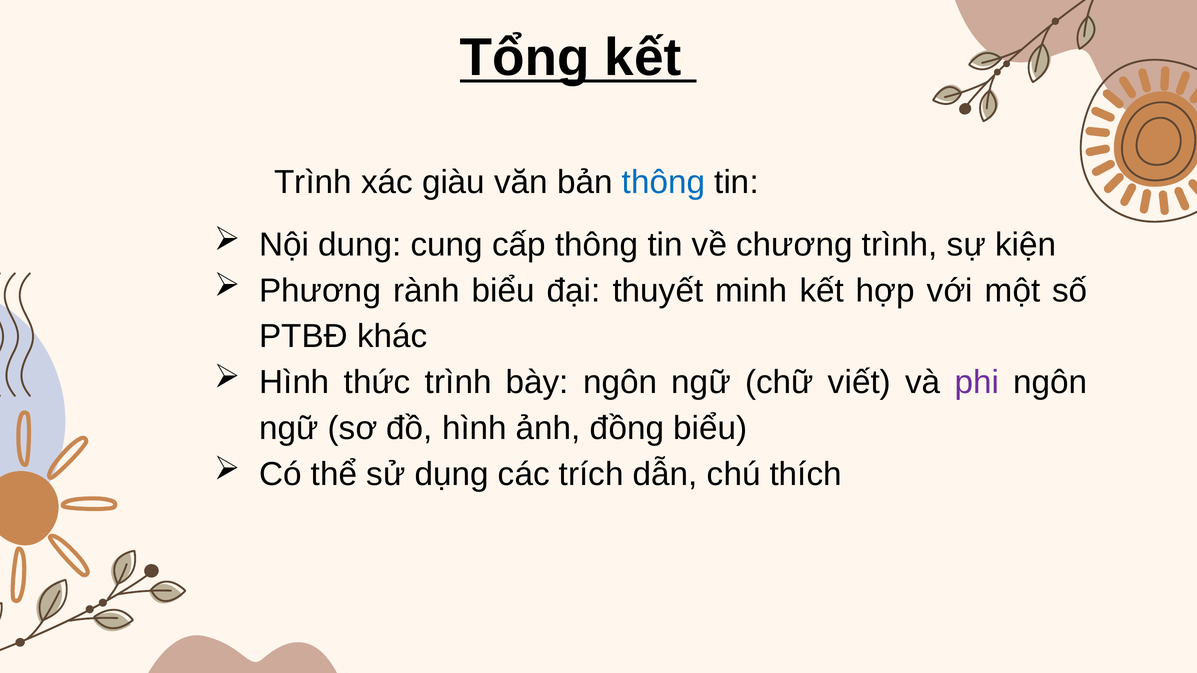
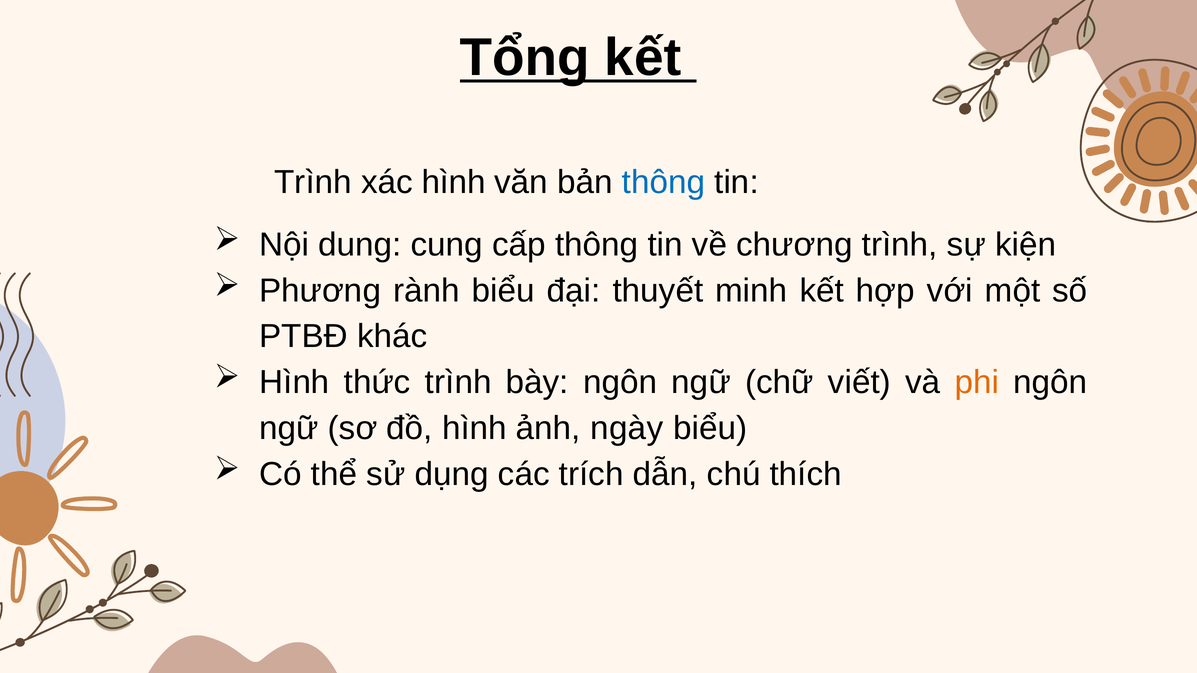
xác giàu: giàu -> hình (454, 182)
phi colour: purple -> orange (977, 383)
đồng: đồng -> ngày (627, 428)
